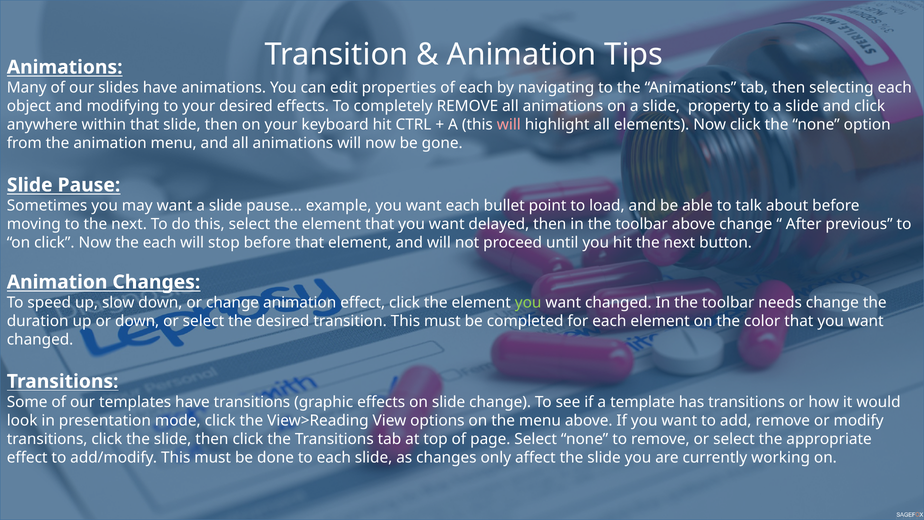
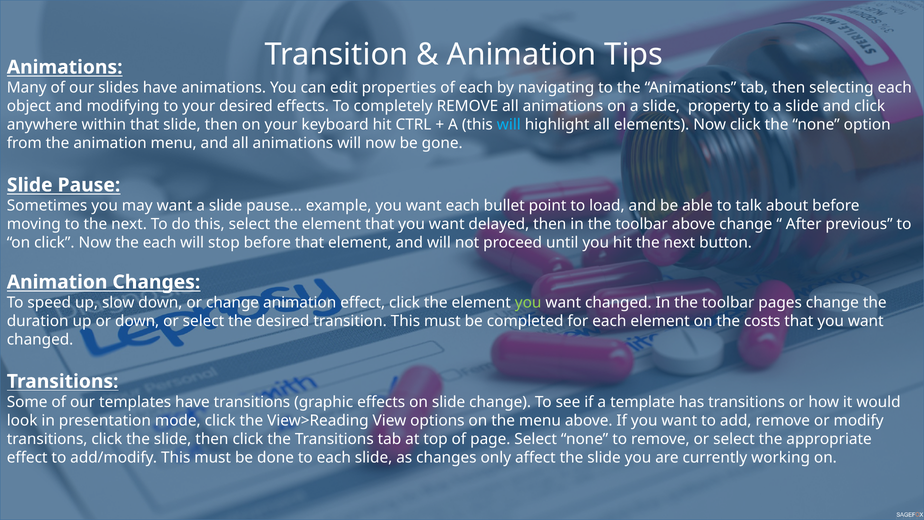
will colour: pink -> light blue (509, 125)
needs: needs -> pages (780, 302)
color: color -> costs (762, 321)
